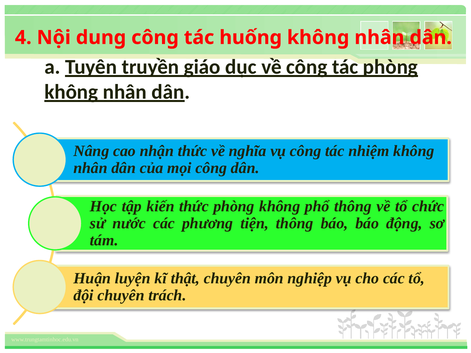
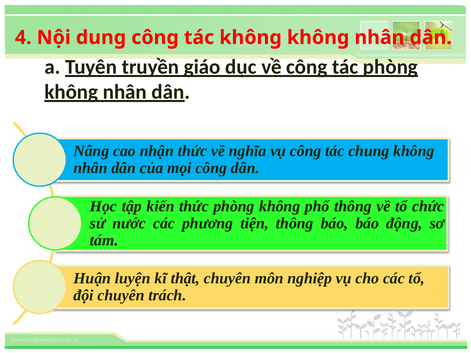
tác huống: huống -> không (251, 38)
nhiệm: nhiệm -> chung (369, 151)
